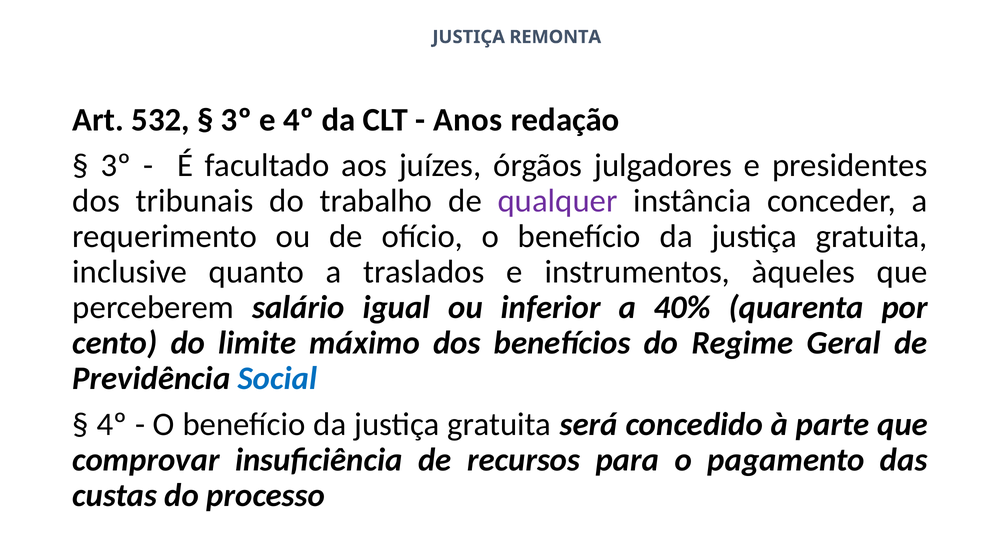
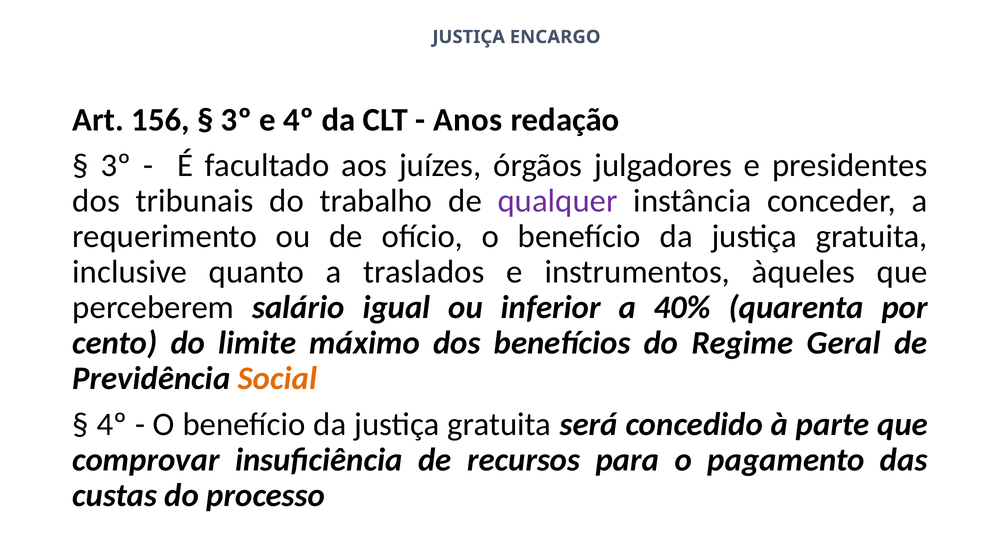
REMONTA: REMONTA -> ENCARGO (555, 37)
532: 532 -> 156 (161, 120)
Social colour: blue -> orange (277, 378)
